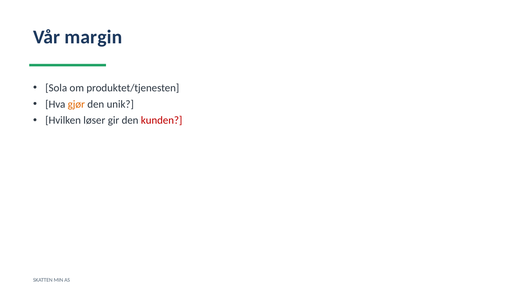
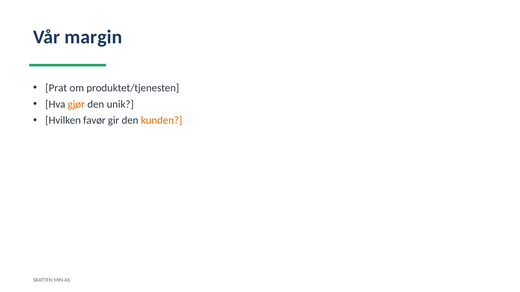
Sola: Sola -> Prat (56, 88)
løser: løser -> favør (94, 121)
kunden colour: red -> orange (162, 121)
